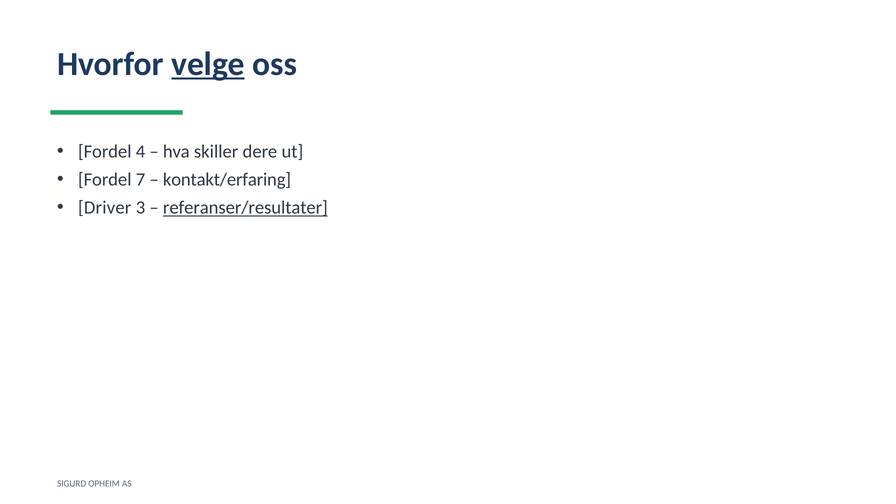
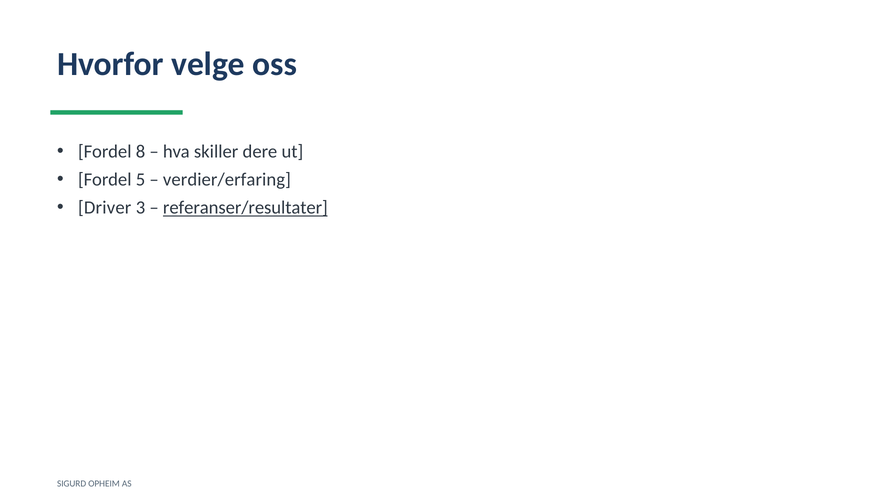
velge underline: present -> none (208, 64)
4: 4 -> 8 (141, 152)
7: 7 -> 5 (141, 180)
kontakt/erfaring: kontakt/erfaring -> verdier/erfaring (227, 180)
